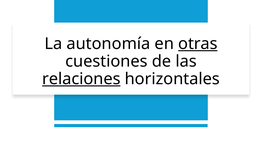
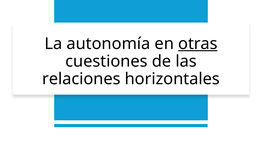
relaciones underline: present -> none (81, 79)
